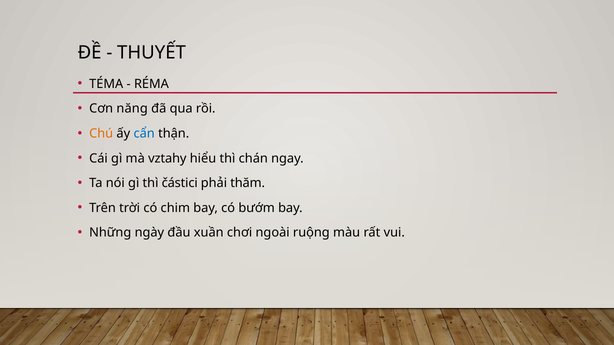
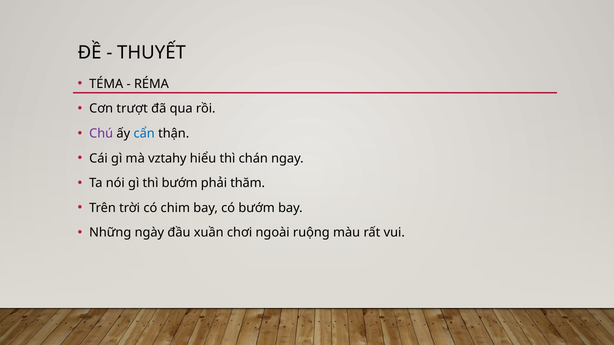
năng: năng -> trượt (132, 109)
Chú colour: orange -> purple (101, 134)
thì částici: částici -> bướm (180, 183)
